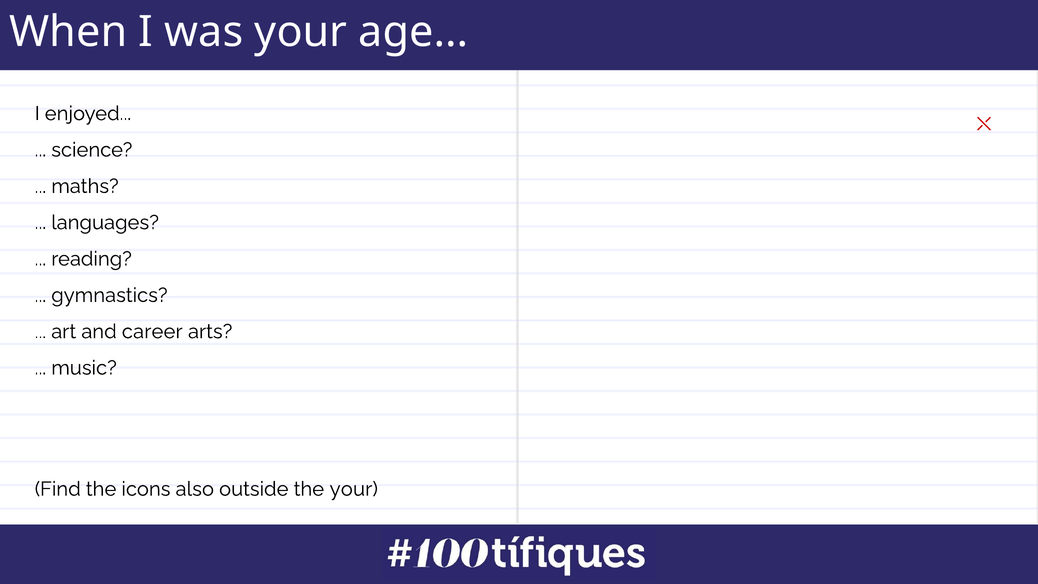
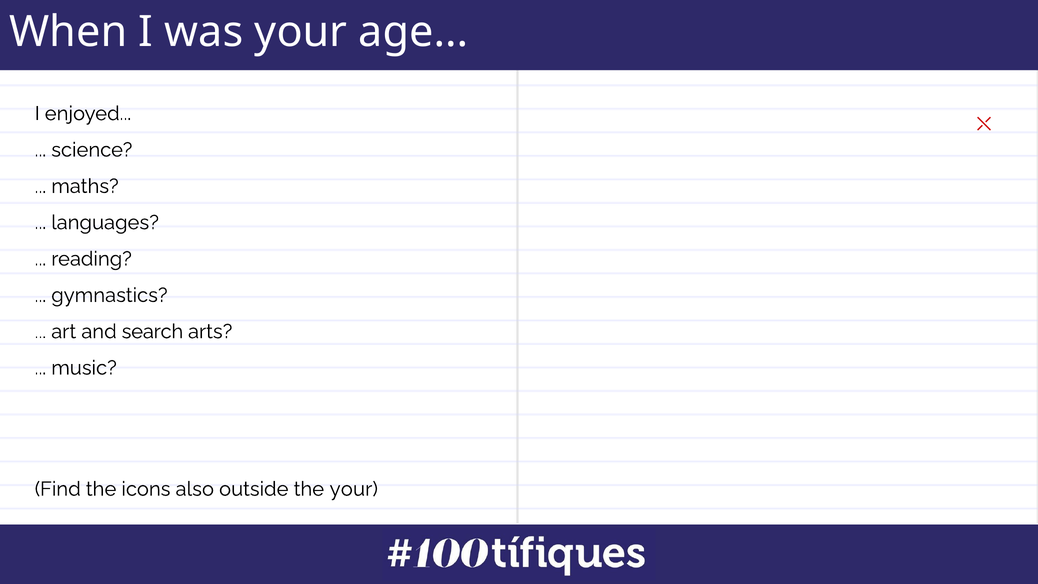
career: career -> search (152, 332)
